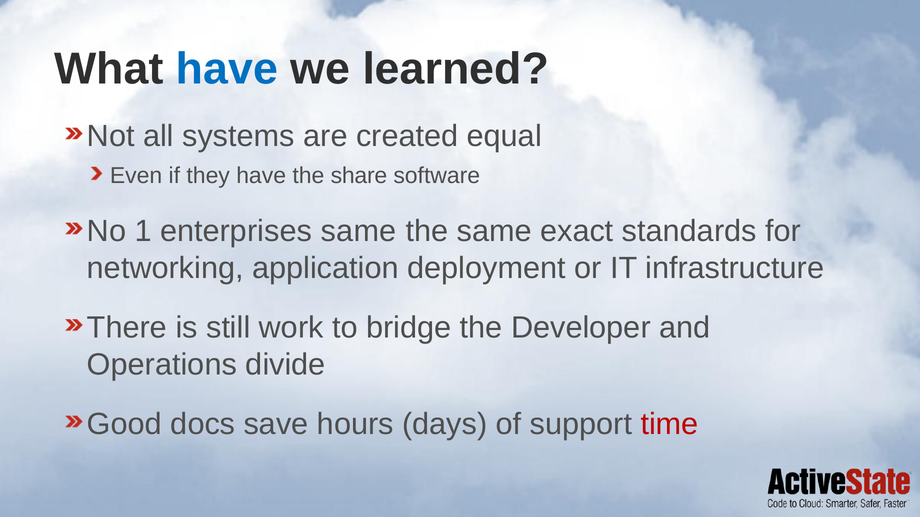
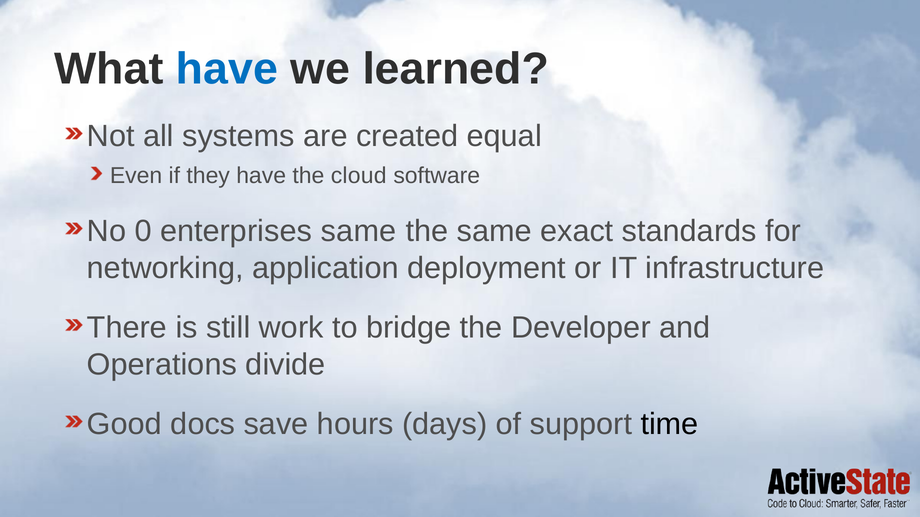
share: share -> cloud (359, 176)
1: 1 -> 0 (143, 232)
time colour: red -> black (670, 425)
